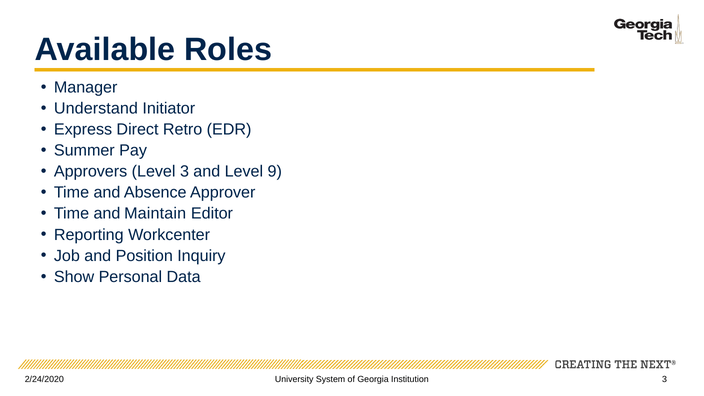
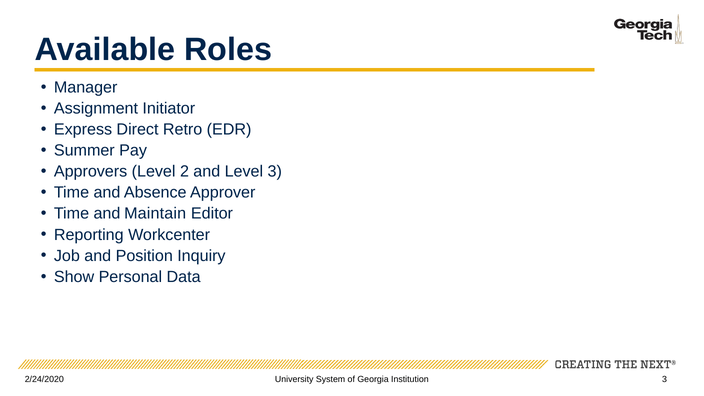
Understand: Understand -> Assignment (96, 108)
Level 3: 3 -> 2 (184, 172)
Level 9: 9 -> 3 (275, 172)
